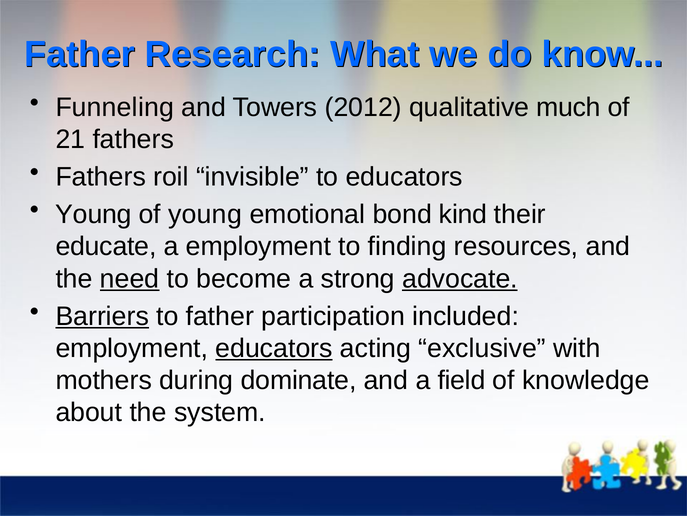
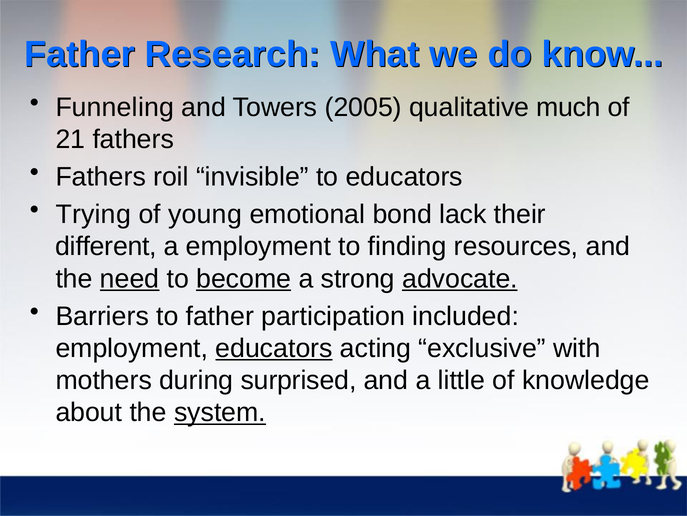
2012: 2012 -> 2005 (363, 107)
Young: Young -> Trying (93, 214)
kind: kind -> lack (463, 214)
educate: educate -> different (106, 246)
become underline: none -> present (244, 278)
Barriers underline: present -> none (102, 316)
dominate: dominate -> surprised (299, 380)
field: field -> little (461, 380)
system underline: none -> present (220, 412)
